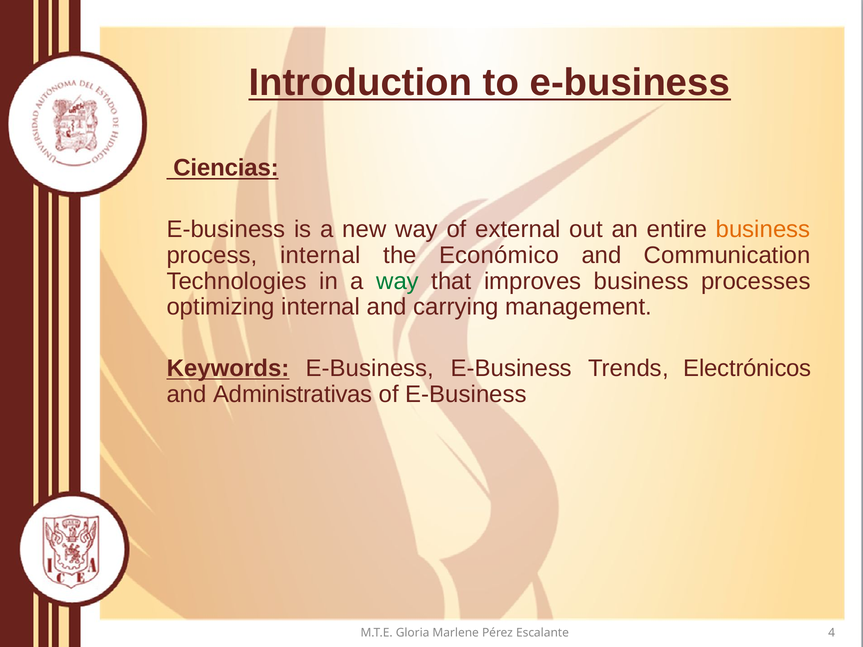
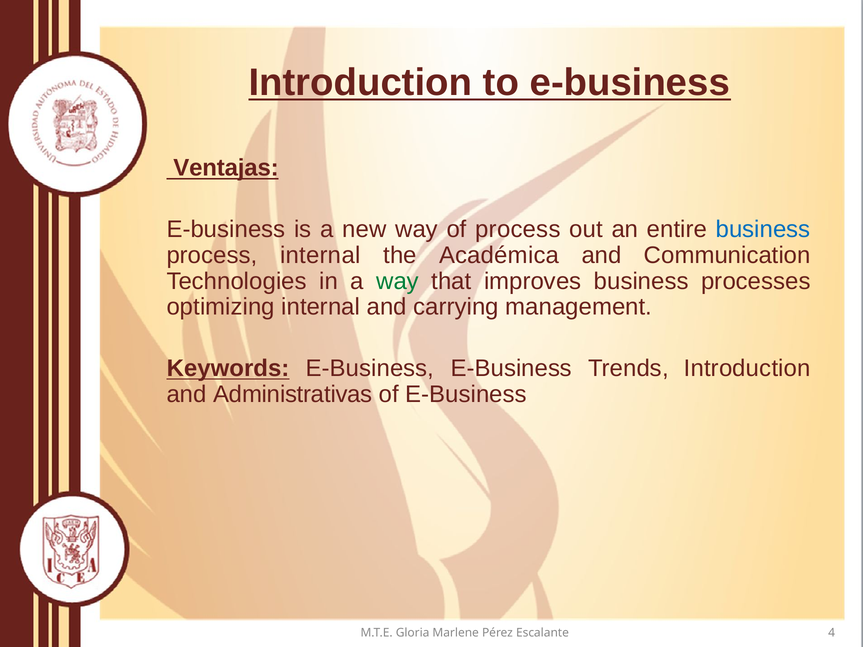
Ciencias: Ciencias -> Ventajas (226, 168)
of external: external -> process (518, 230)
business colour: orange -> blue (763, 230)
Económico: Económico -> Académica (499, 255)
Trends Electrónicos: Electrónicos -> Introduction (747, 369)
